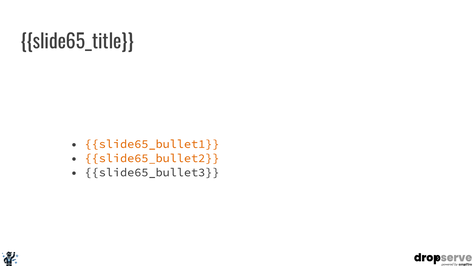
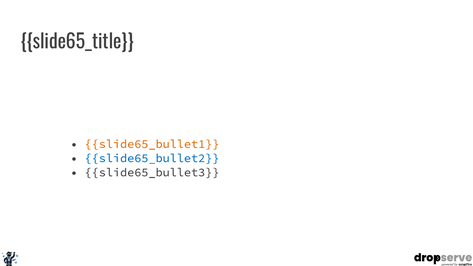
slide65_bullet2 colour: orange -> blue (152, 158)
